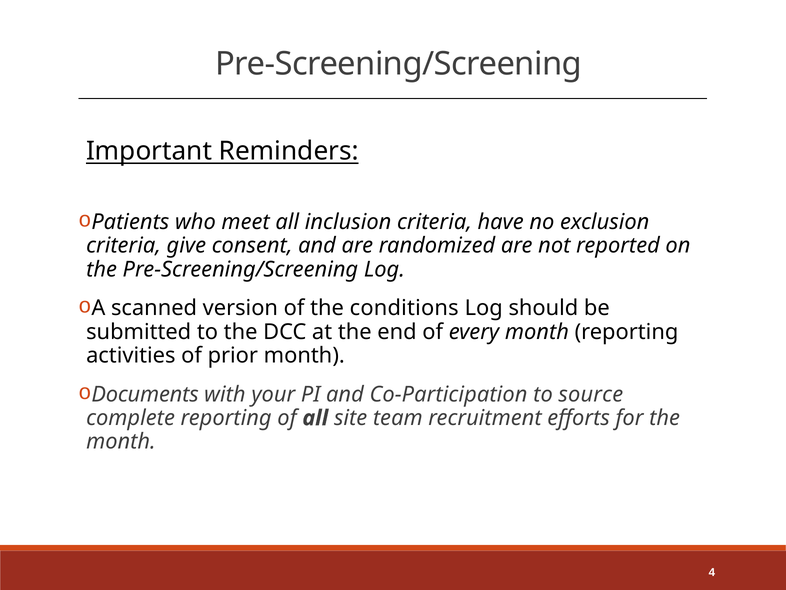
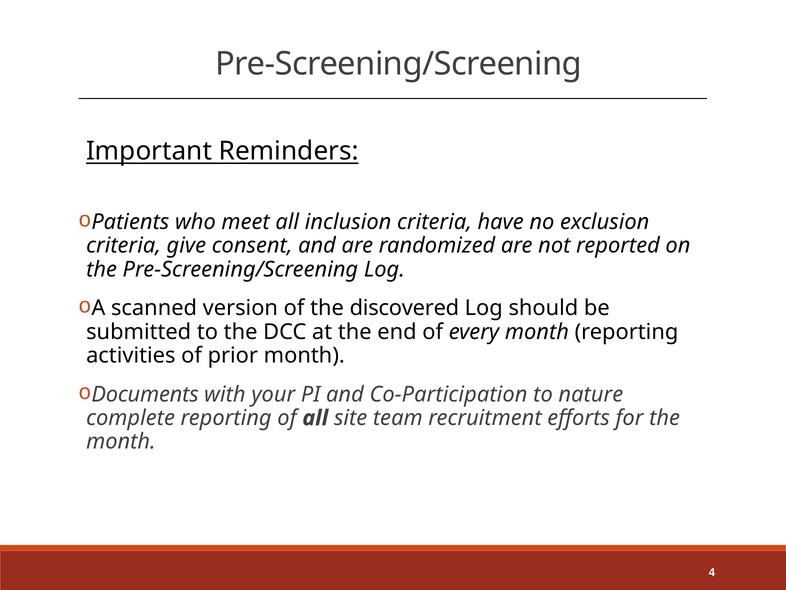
conditions: conditions -> discovered (404, 308)
source: source -> nature (591, 394)
